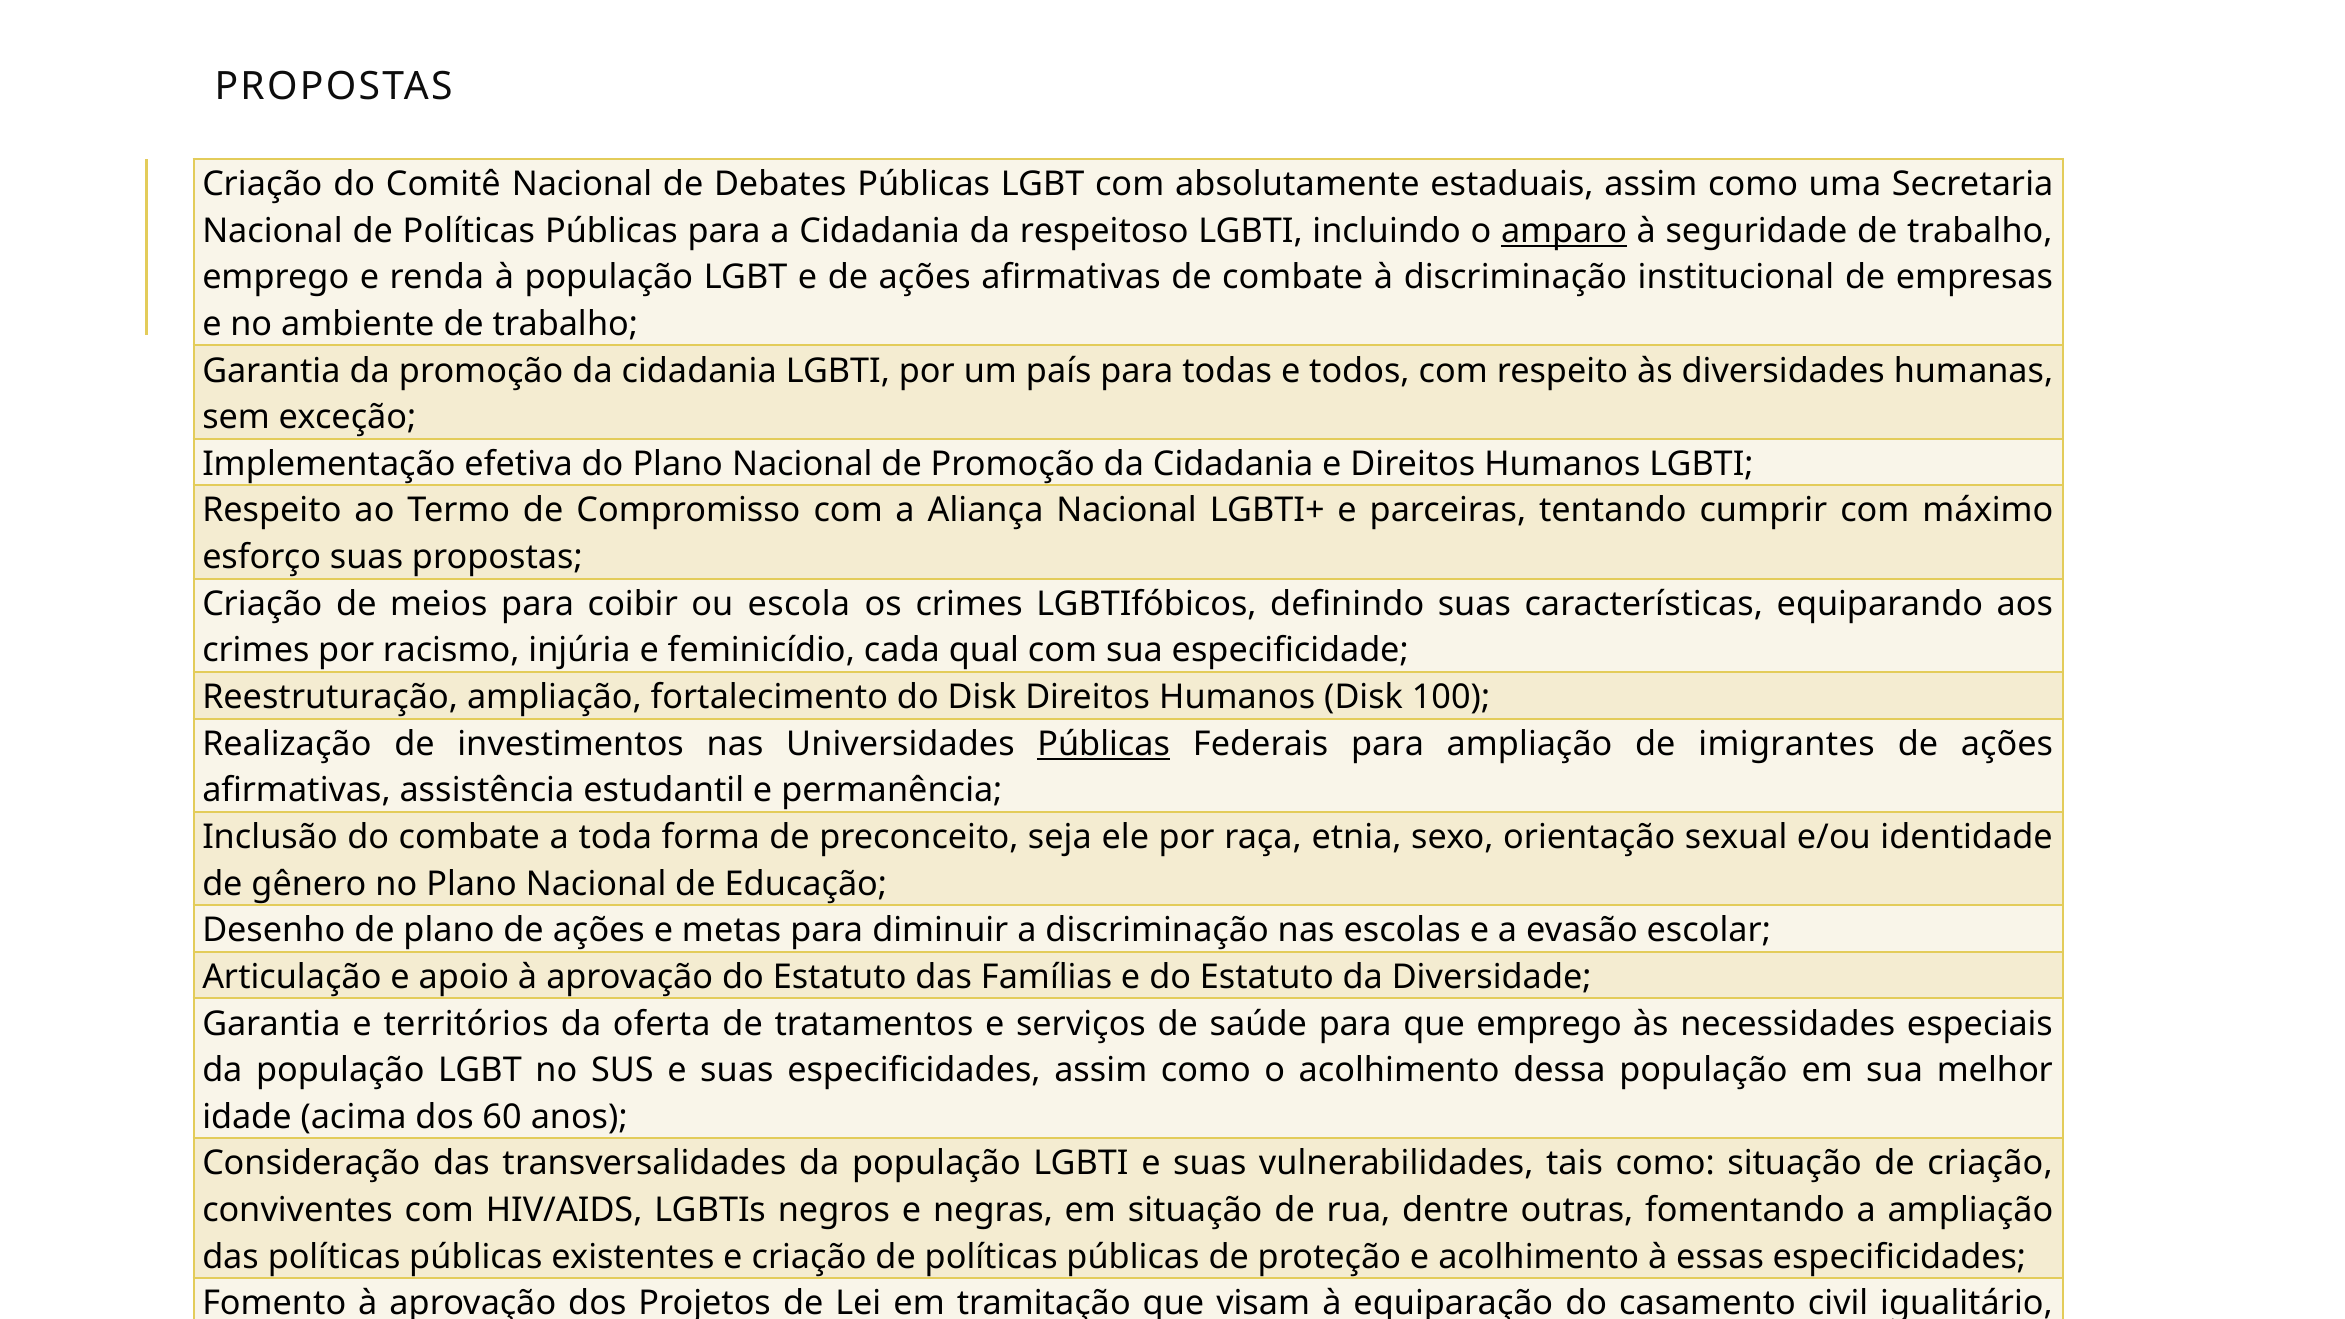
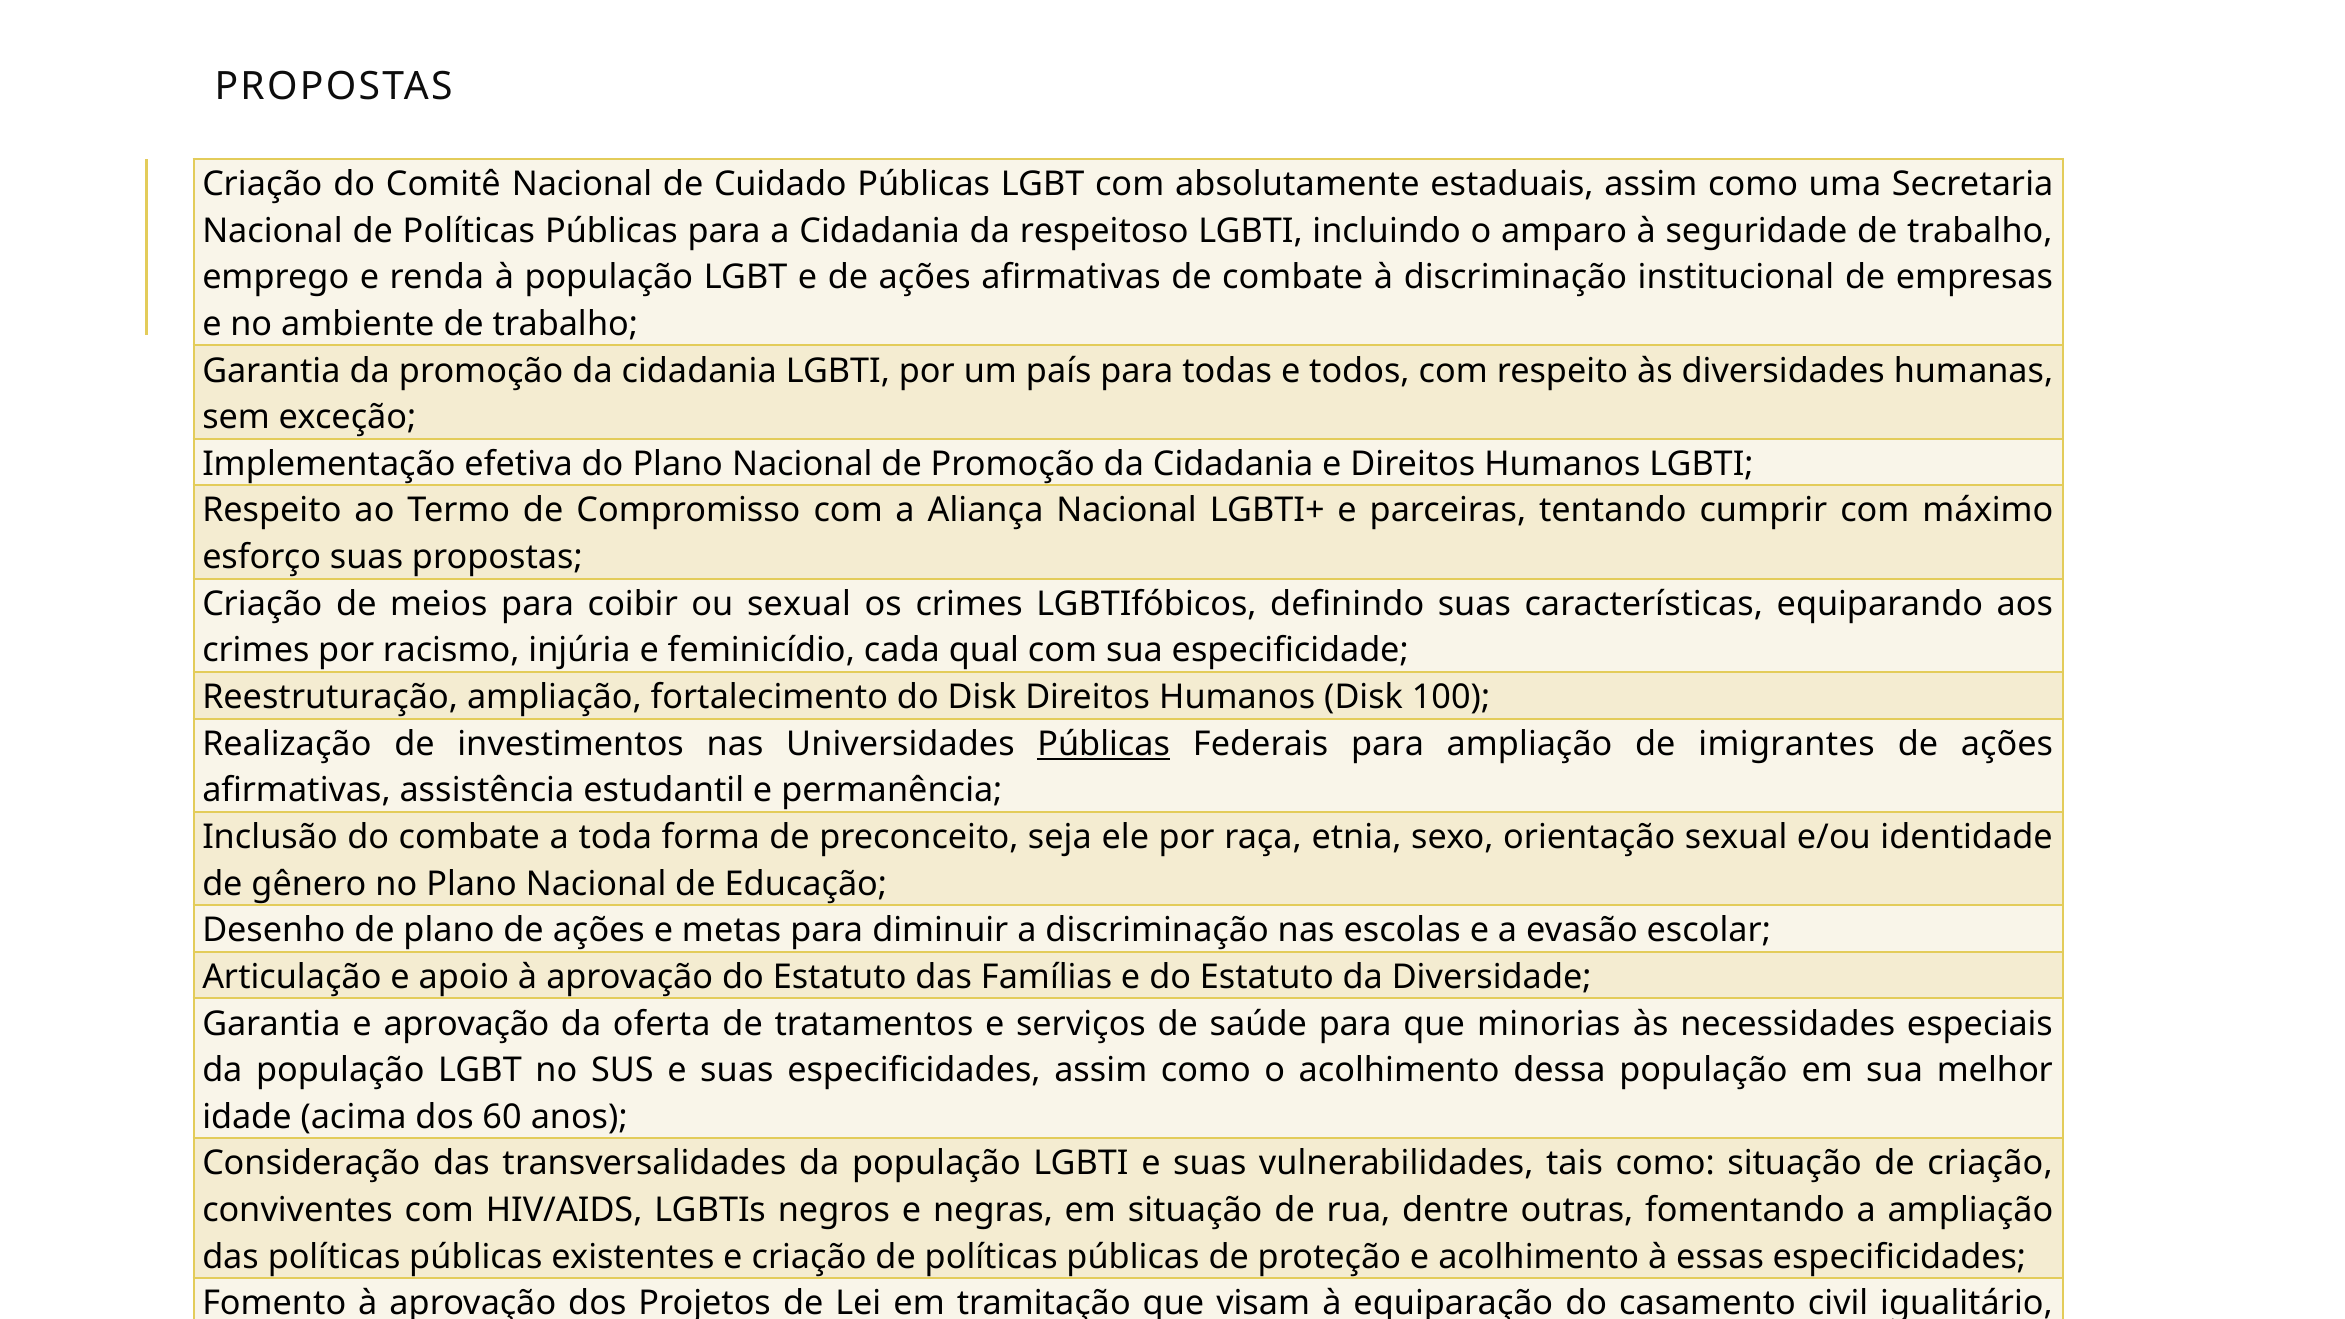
de Debates: Debates -> Cuidado (780, 184)
amparo underline: present -> none (1564, 231)
ou escola: escola -> sexual (799, 604)
e territórios: territórios -> aprovação (466, 1024)
que emprego: emprego -> minorias (1549, 1024)
